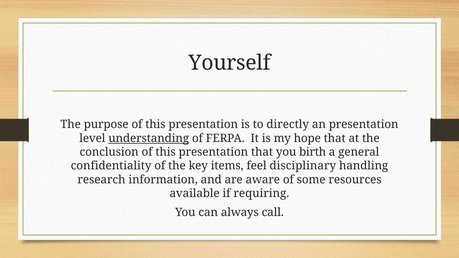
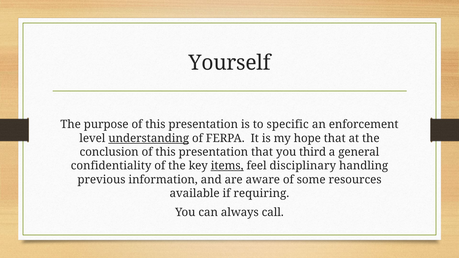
directly: directly -> specific (288, 125)
an presentation: presentation -> enforcement (364, 125)
birth: birth -> third (313, 152)
items underline: none -> present (227, 166)
research: research -> previous (101, 180)
